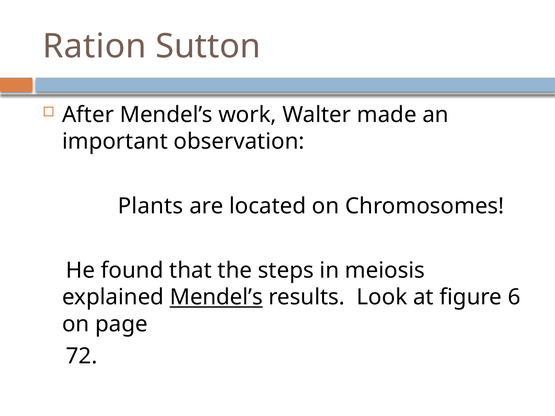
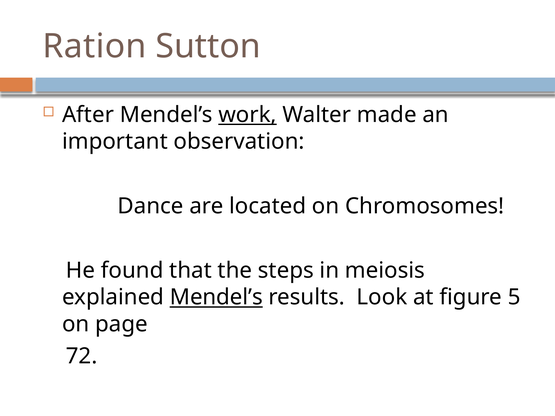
work underline: none -> present (247, 115)
Plants: Plants -> Dance (151, 206)
6: 6 -> 5 (514, 297)
